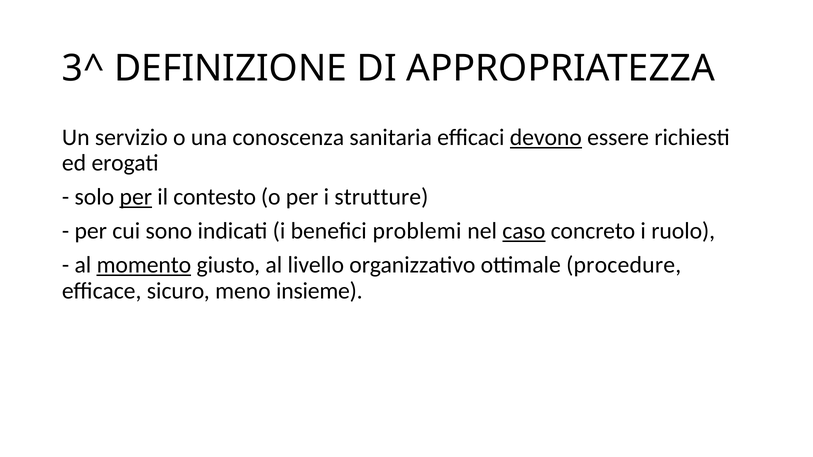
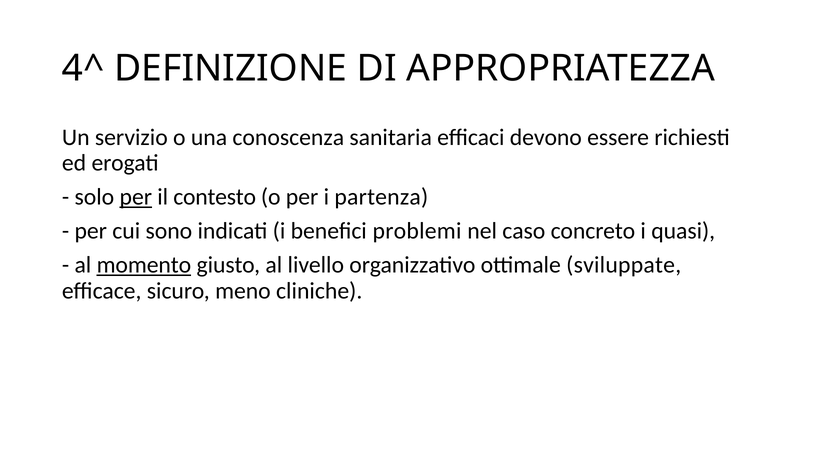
3^: 3^ -> 4^ (83, 68)
devono underline: present -> none (546, 137)
strutture: strutture -> partenza (381, 197)
caso underline: present -> none (524, 231)
ruolo: ruolo -> quasi (683, 231)
procedure: procedure -> sviluppate (624, 265)
insieme: insieme -> cliniche (319, 291)
